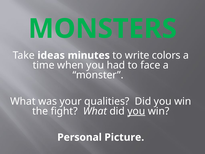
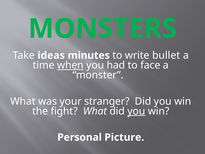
colors: colors -> bullet (166, 55)
when underline: none -> present (70, 65)
qualities: qualities -> stranger (107, 101)
